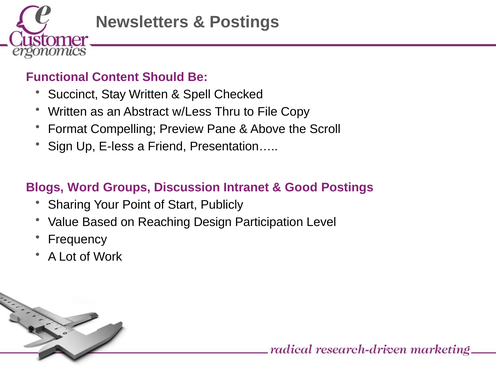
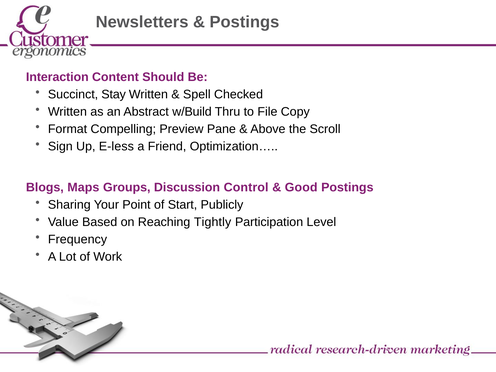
Functional: Functional -> Interaction (57, 77)
w/Less: w/Less -> w/Build (192, 112)
Presentation…: Presentation… -> Optimization… (234, 146)
Word: Word -> Maps (83, 187)
Intranet: Intranet -> Control (246, 187)
Design: Design -> Tightly (213, 222)
